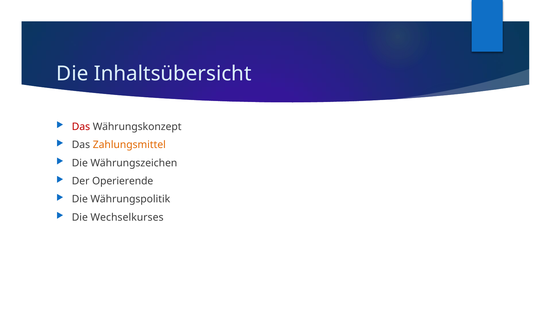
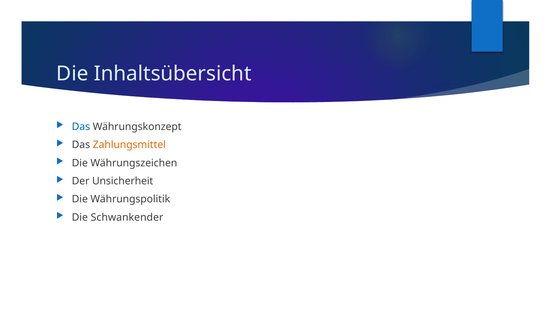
Das colour: red -> blue (81, 127)
Operierende: Operierende -> Unsicherheit (123, 181)
Wechselkurses: Wechselkurses -> Schwankender (127, 217)
